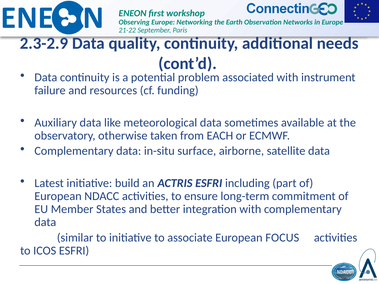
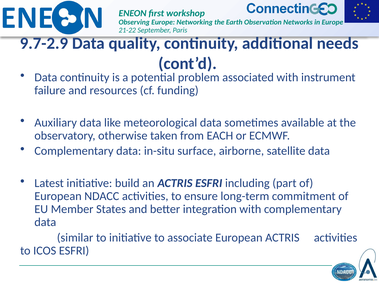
2.3-2.9: 2.3-2.9 -> 9.7-2.9 (44, 43)
European FOCUS: FOCUS -> ACTRIS (282, 238)
